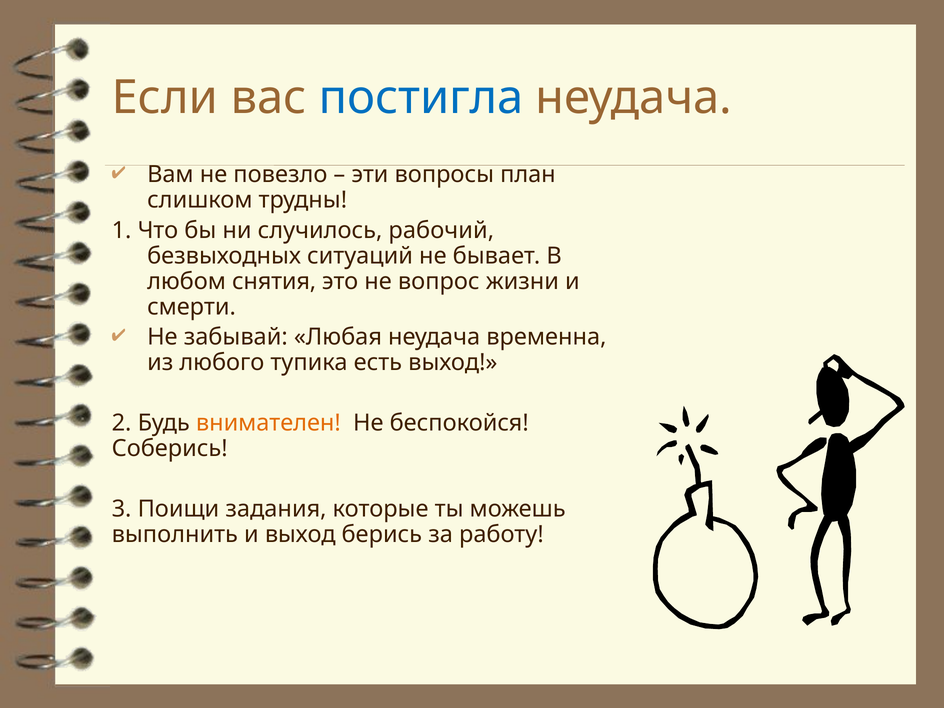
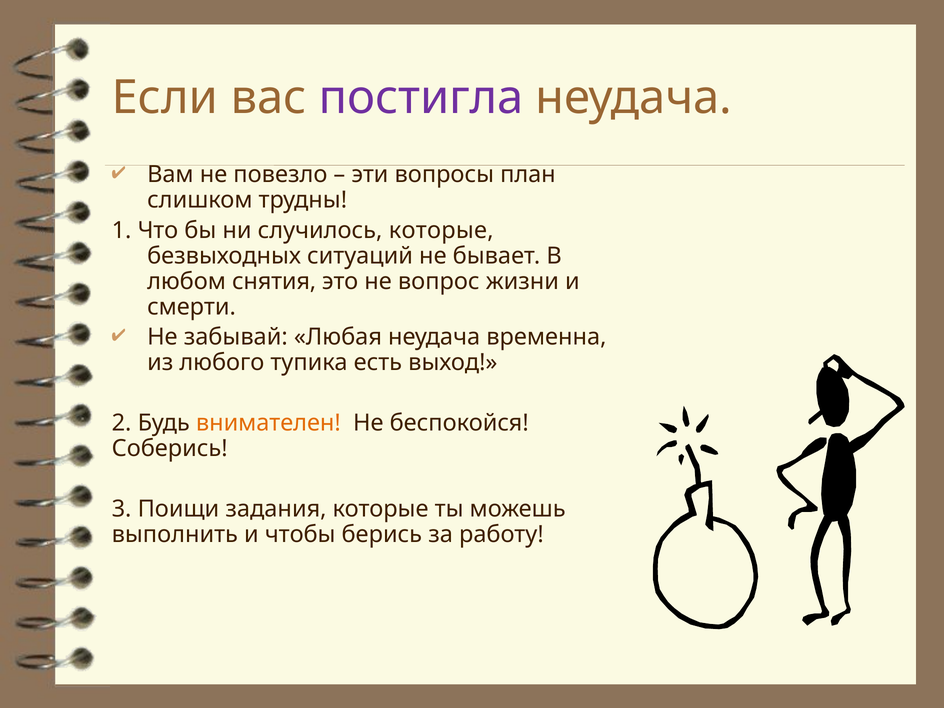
постигла colour: blue -> purple (421, 98)
случилось рабочий: рабочий -> которые (441, 230)
и выход: выход -> чтобы (300, 534)
